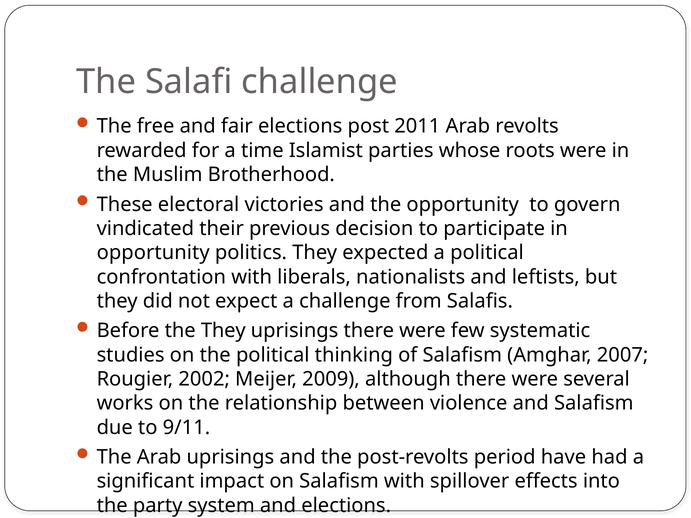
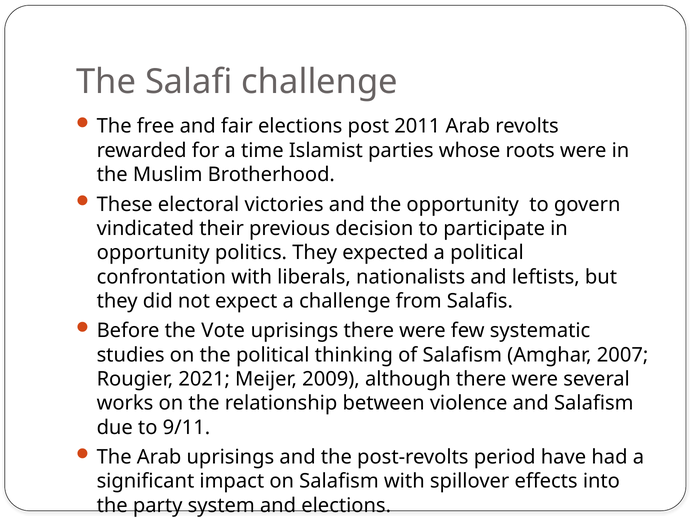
the They: They -> Vote (223, 331)
2002: 2002 -> 2021 (204, 379)
